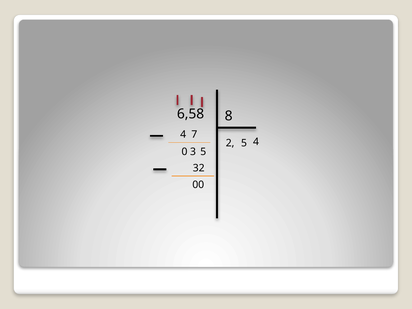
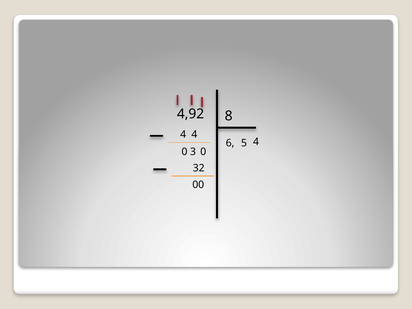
6,58: 6,58 -> 4,92 (191, 114)
4 7: 7 -> 4 (194, 135)
2: 2 -> 6 (230, 143)
3 5: 5 -> 0 (203, 152)
